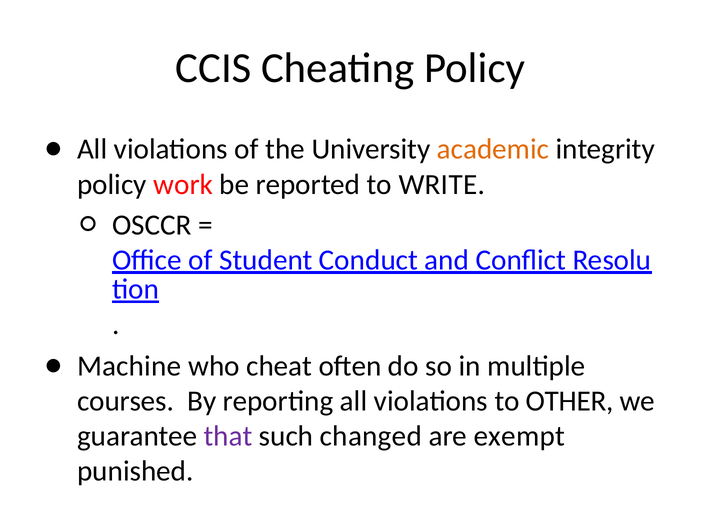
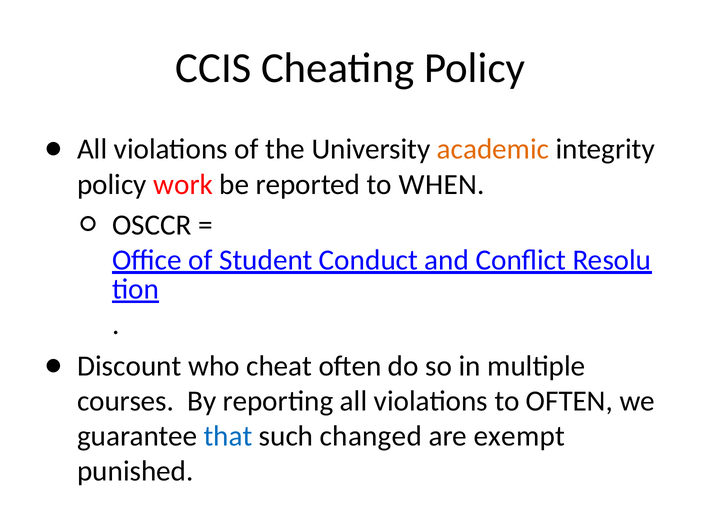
WRITE: WRITE -> WHEN (442, 184)
Machine: Machine -> Discount (129, 366)
to OTHER: OTHER -> OFTEN (569, 401)
that colour: purple -> blue (228, 436)
